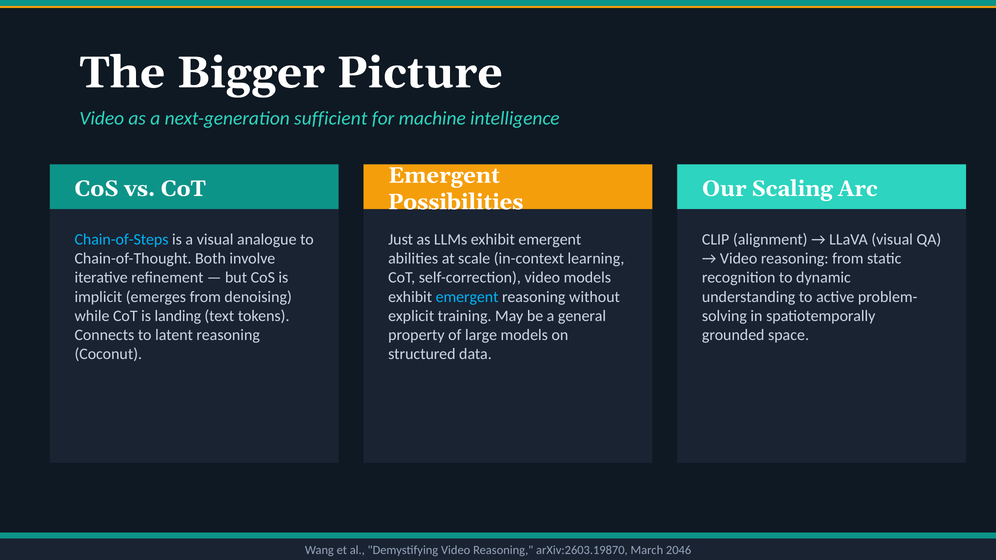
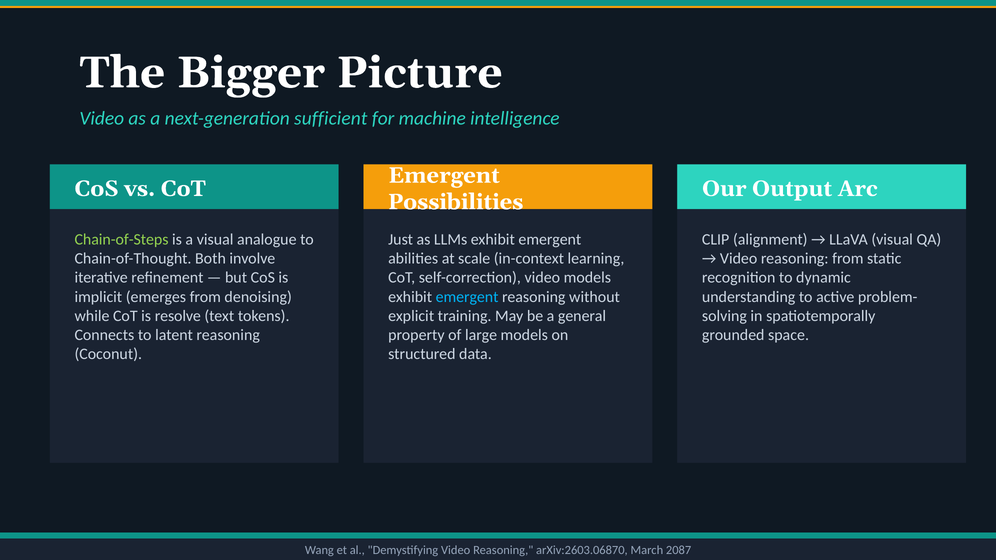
Scaling: Scaling -> Output (792, 189)
Chain-of-Steps colour: light blue -> light green (122, 240)
landing: landing -> resolve (178, 316)
arXiv:2603.19870: arXiv:2603.19870 -> arXiv:2603.06870 (582, 550)
2046: 2046 -> 2087 (679, 550)
